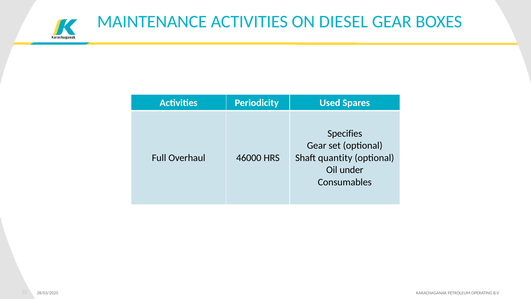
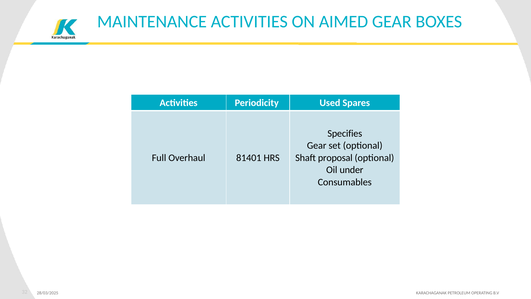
DIESEL: DIESEL -> AIMED (343, 22)
46000: 46000 -> 81401 (249, 158)
quantity: quantity -> proposal (335, 158)
